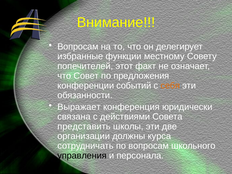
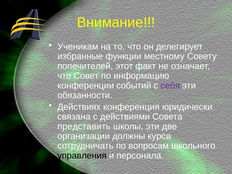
Вопросам: Вопросам -> Ученикам (78, 47)
предложения: предложения -> информацию (141, 76)
себя colour: orange -> purple (170, 86)
Выражает: Выражает -> Действиях (79, 107)
